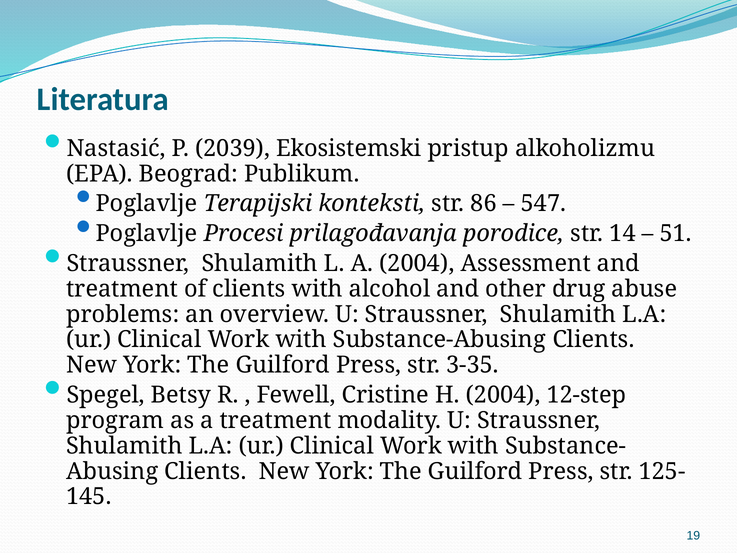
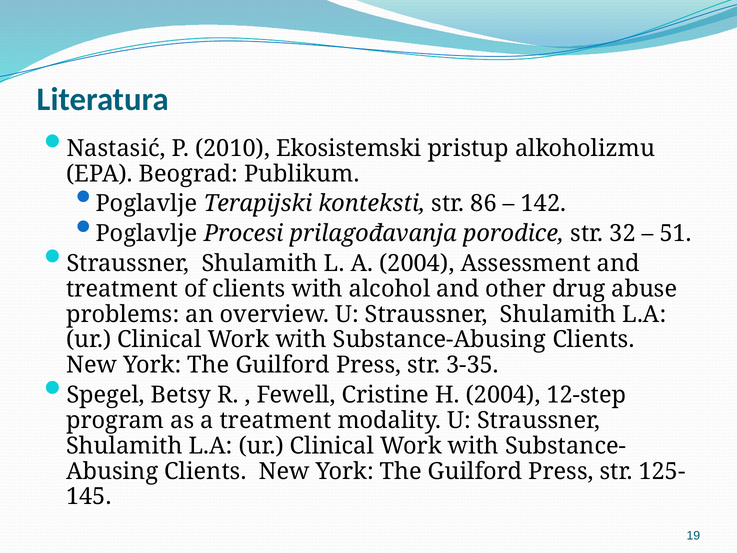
2039: 2039 -> 2010 (233, 148)
547: 547 -> 142 (543, 204)
14: 14 -> 32 (623, 233)
